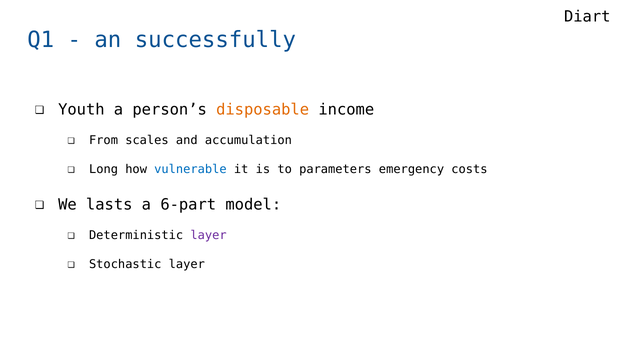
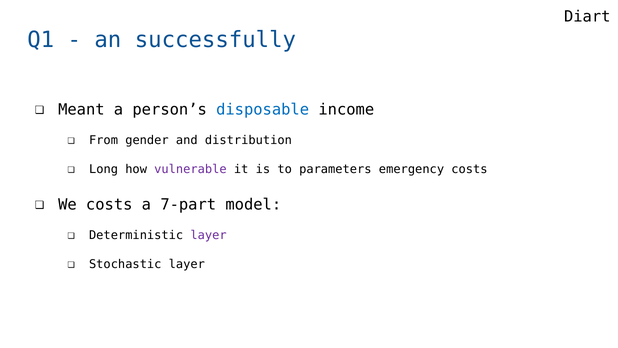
Youth: Youth -> Meant (81, 110)
disposable colour: orange -> blue (263, 110)
scales: scales -> gender (147, 140)
accumulation: accumulation -> distribution (248, 140)
vulnerable colour: blue -> purple (190, 169)
We lasts: lasts -> costs (109, 205)
6-part: 6-part -> 7-part (188, 205)
